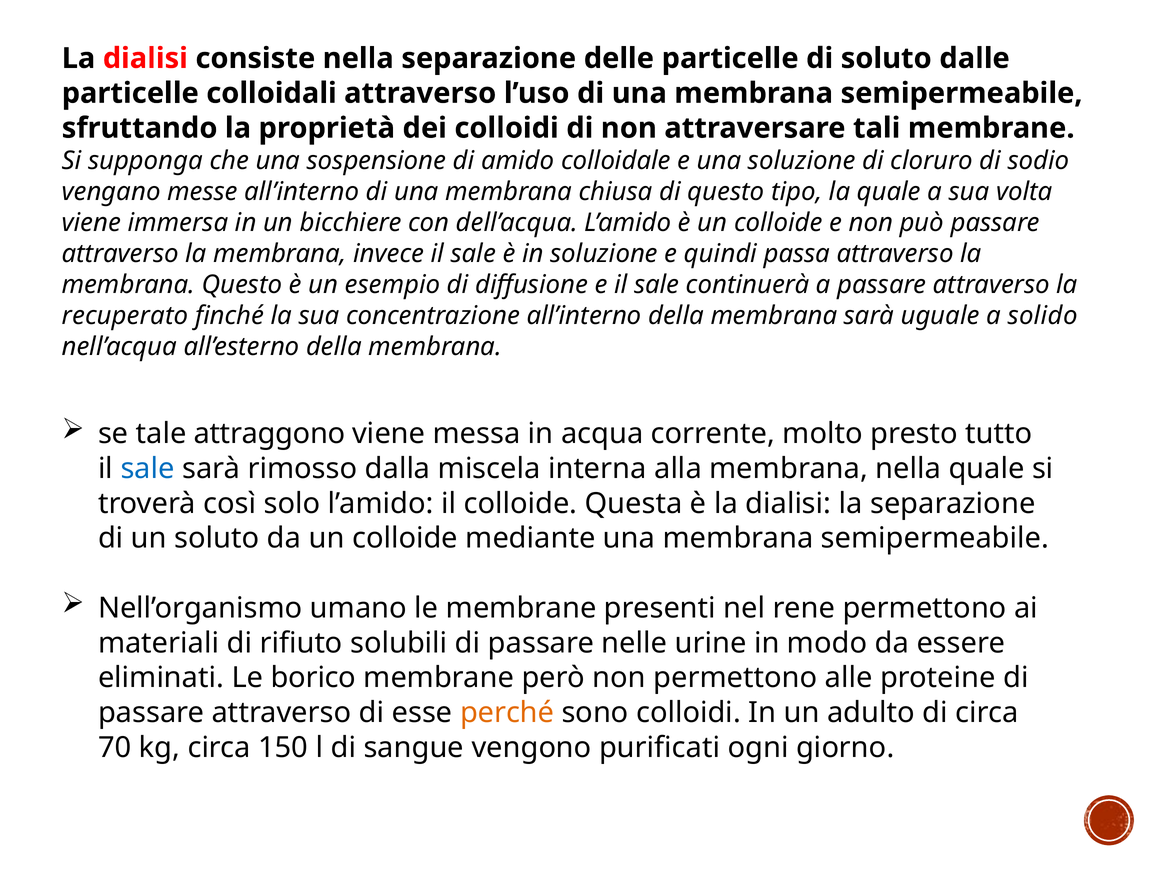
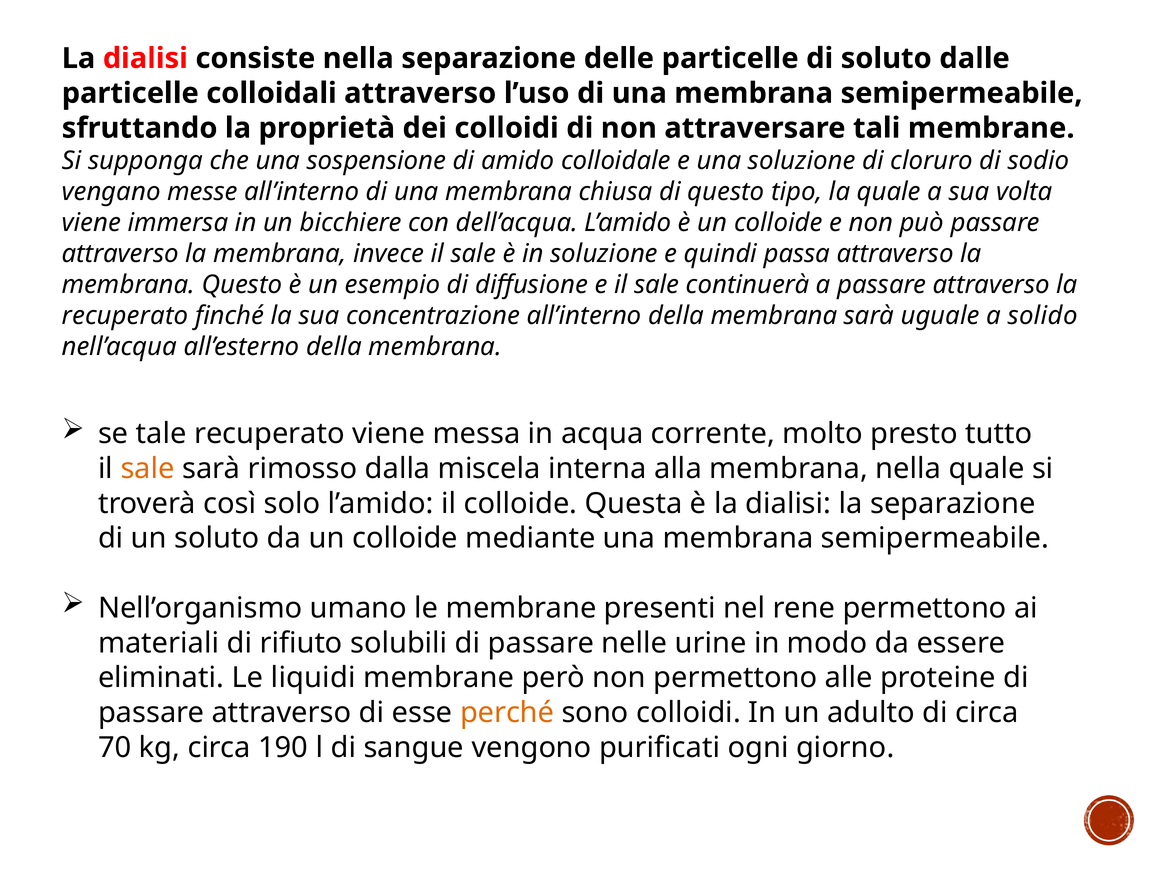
tale attraggono: attraggono -> recuperato (269, 434)
sale colour: blue -> orange (148, 469)
borico: borico -> liquidi (313, 678)
150: 150 -> 190 (283, 748)
